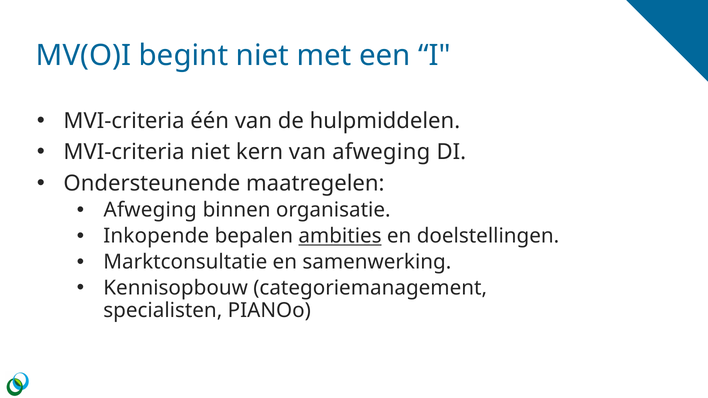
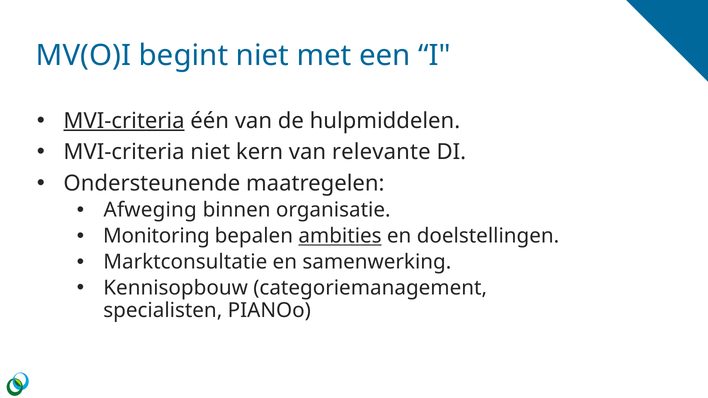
MVI-criteria underline: none -> present (124, 121)
van afweging: afweging -> relevante (381, 152)
Inkopende: Inkopende -> Monitoring (156, 236)
